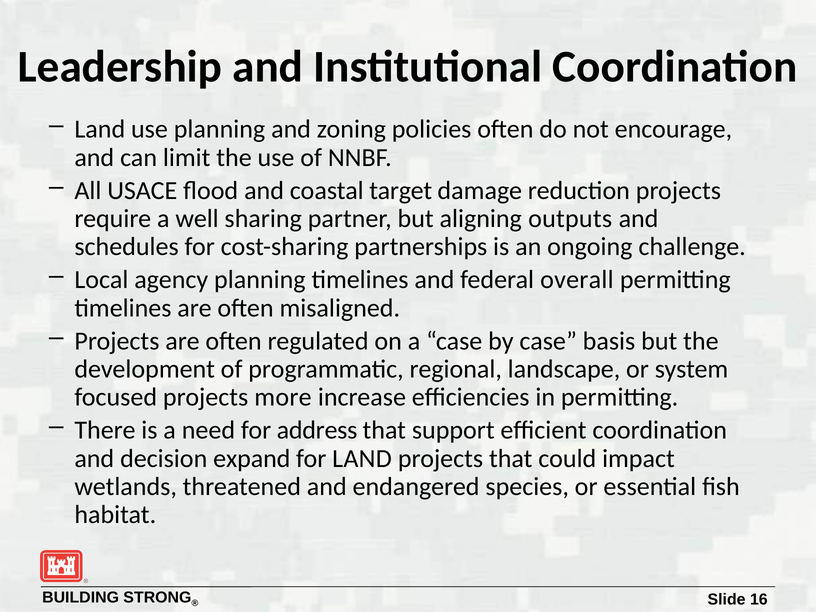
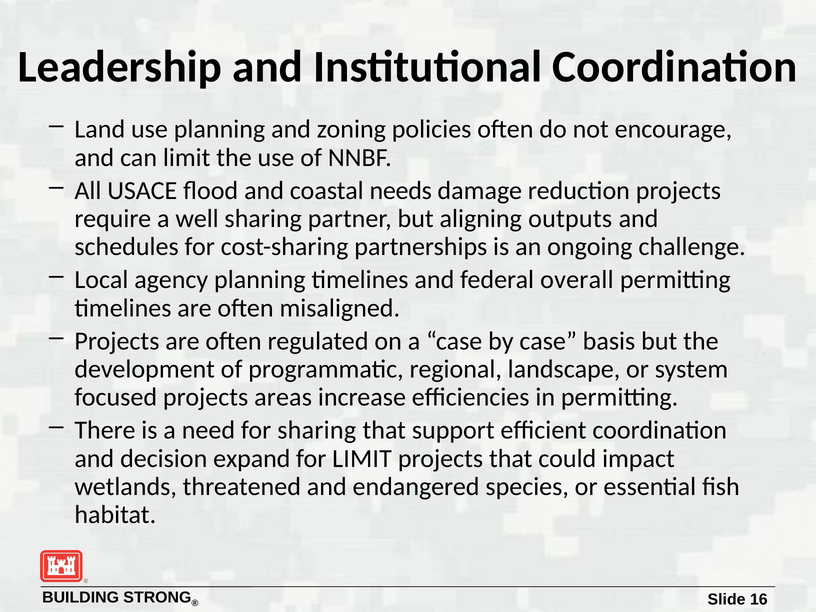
target: target -> needs (401, 191)
more: more -> areas (283, 397)
for address: address -> sharing (317, 430)
for LAND: LAND -> LIMIT (362, 458)
